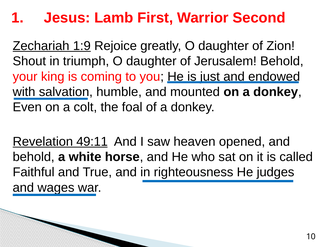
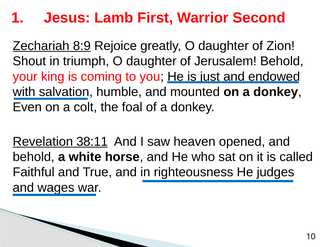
1:9: 1:9 -> 8:9 (82, 46)
49:11: 49:11 -> 38:11 (92, 141)
